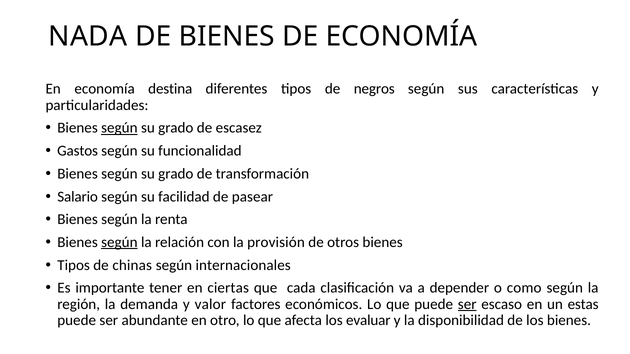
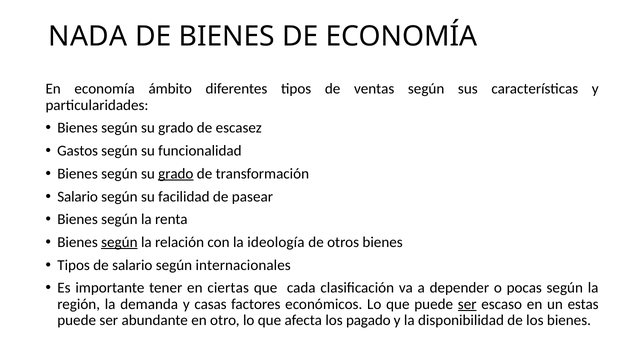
destina: destina -> ámbito (170, 89)
negros: negros -> ventas (374, 89)
según underline: present -> none (119, 128)
grado underline: none -> present (176, 174)
provisión: provisión -> ideología (276, 242)
de chinas: chinas -> salario (132, 265)
como: como -> pocas (524, 288)
valor: valor -> casas (211, 304)
evaluar: evaluar -> pagado (368, 321)
